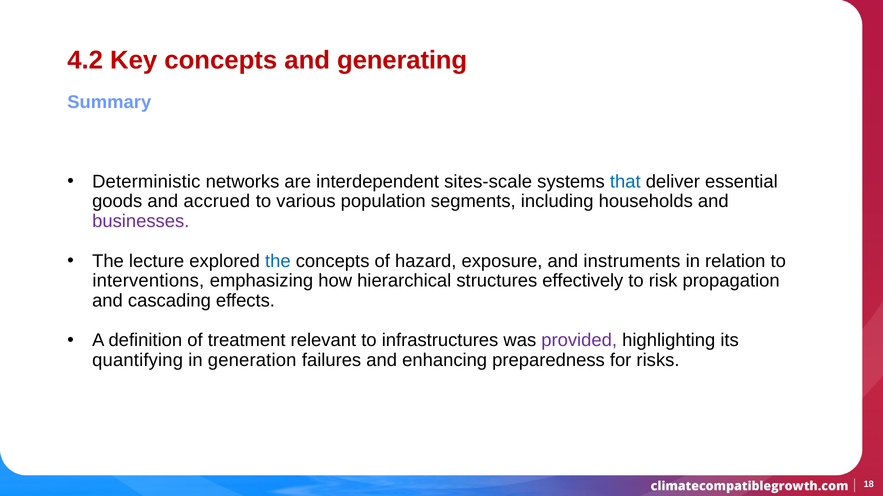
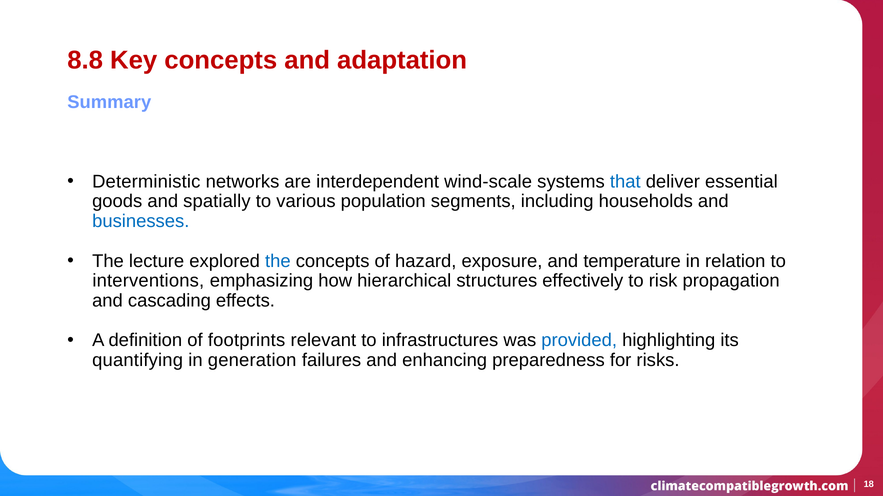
4.2: 4.2 -> 8.8 (85, 60)
generating: generating -> adaptation (402, 60)
sites-scale: sites-scale -> wind-scale (488, 182)
accrued: accrued -> spatially (217, 202)
businesses colour: purple -> blue (141, 222)
instruments: instruments -> temperature (632, 261)
treatment: treatment -> footprints (247, 341)
provided colour: purple -> blue (579, 341)
